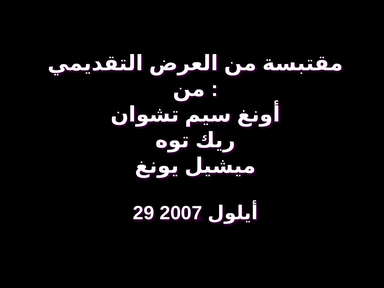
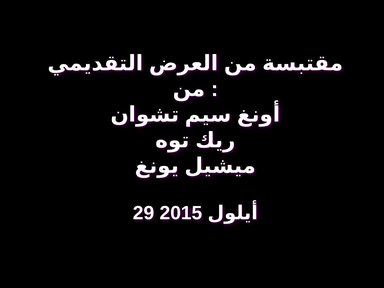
2007: 2007 -> 2015 (181, 213)
